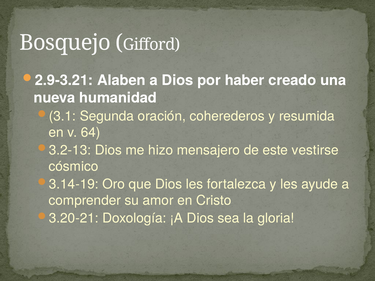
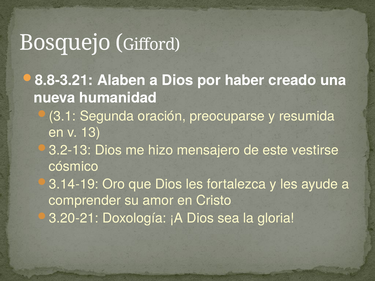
2.9-3.21: 2.9-3.21 -> 8.8-3.21 (64, 80)
coherederos: coherederos -> preocuparse (227, 116)
64: 64 -> 13 (91, 132)
